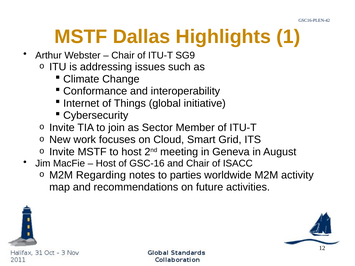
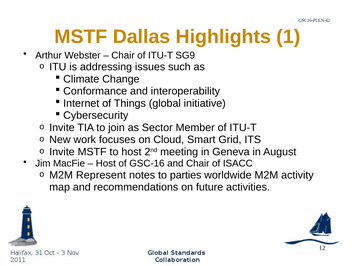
Regarding: Regarding -> Represent (101, 175)
